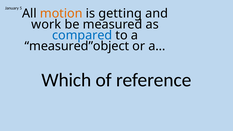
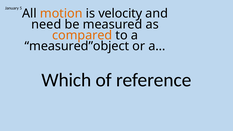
getting: getting -> velocity (120, 13)
work: work -> need (46, 24)
compared colour: blue -> orange (82, 35)
